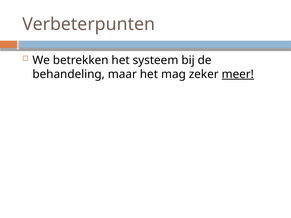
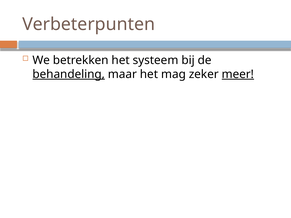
behandeling underline: none -> present (69, 74)
